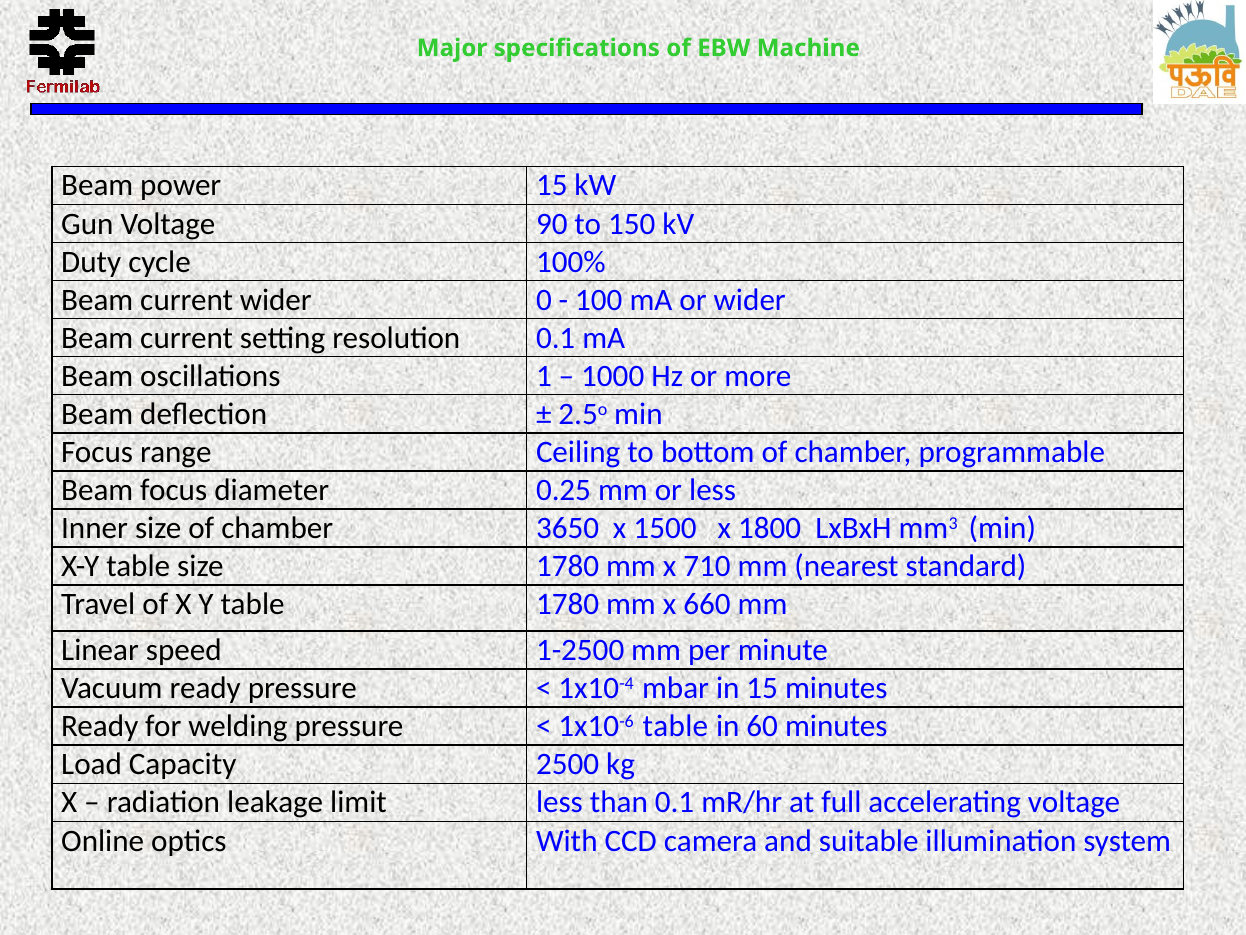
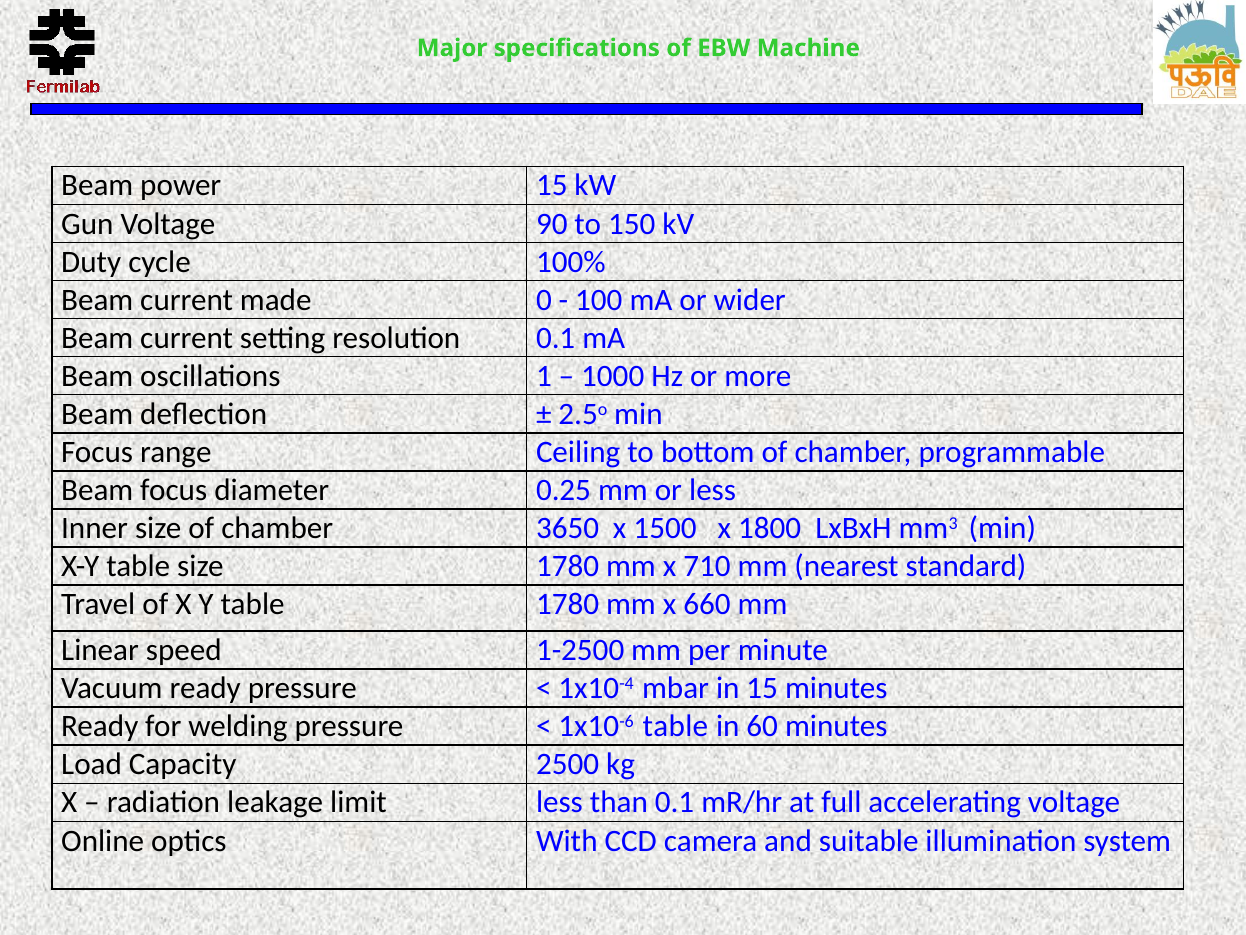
current wider: wider -> made (276, 300)
